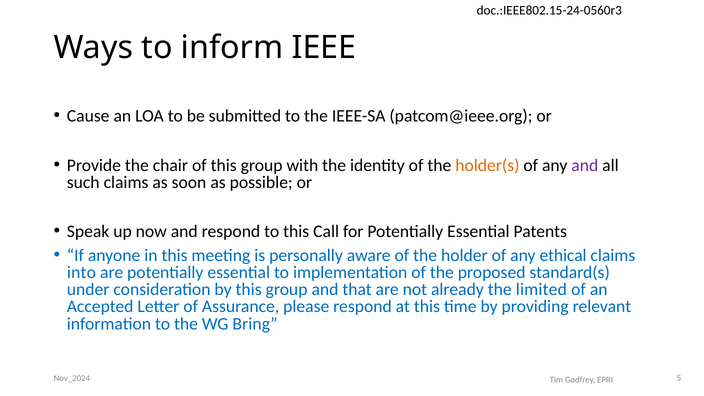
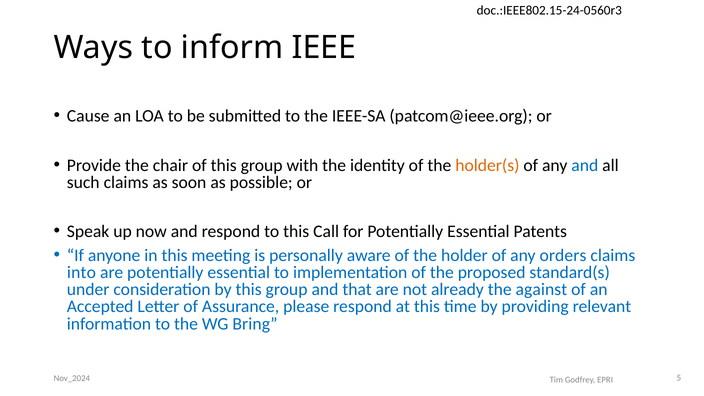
and colour: purple -> blue (585, 165)
ethical: ethical -> orders (563, 255)
limited: limited -> against (541, 290)
